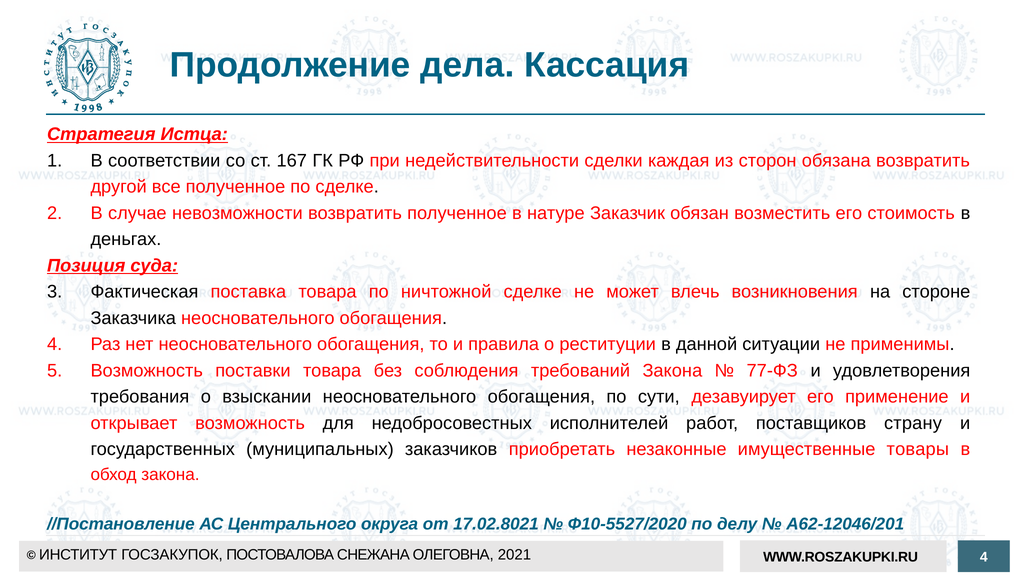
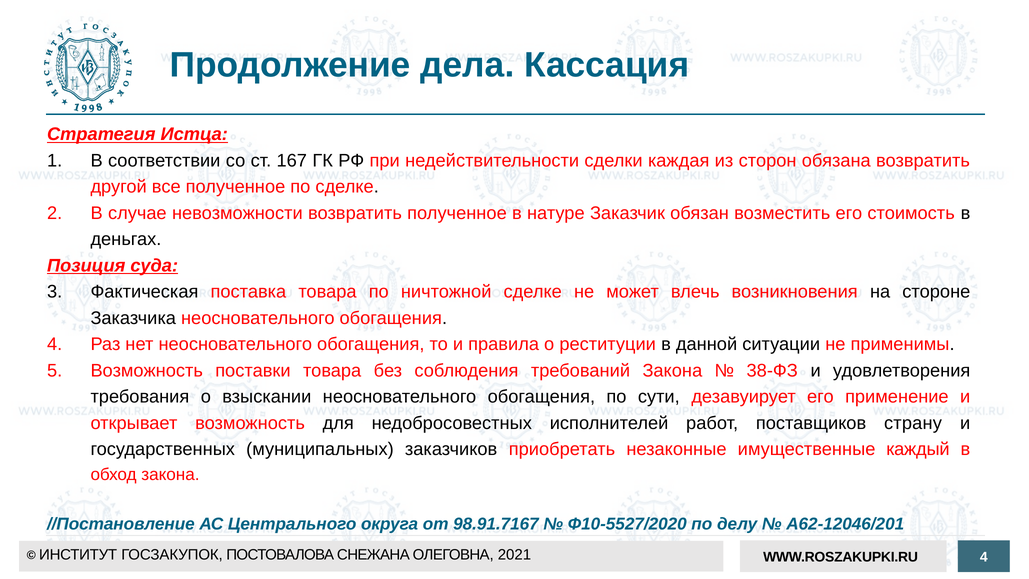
77-ФЗ: 77-ФЗ -> 38-ФЗ (772, 370)
товары: товары -> каждый (918, 449)
17.02.8021: 17.02.8021 -> 98.91.7167 (496, 524)
